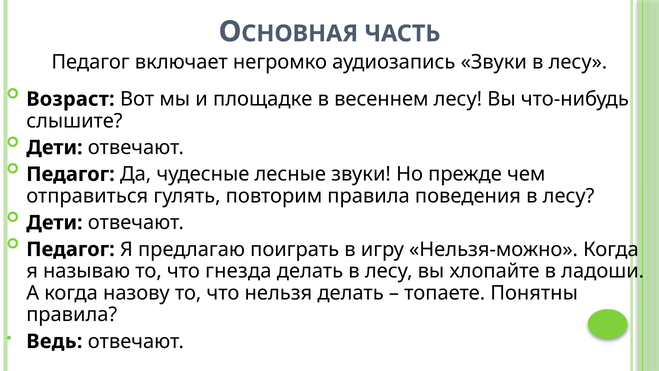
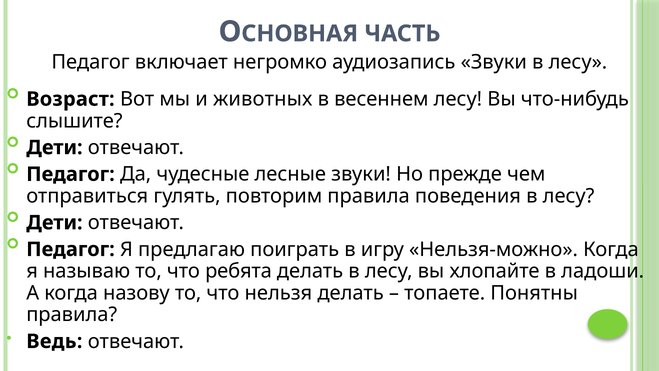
площадке: площадке -> животных (263, 99)
гнезда: гнезда -> ребята (239, 271)
